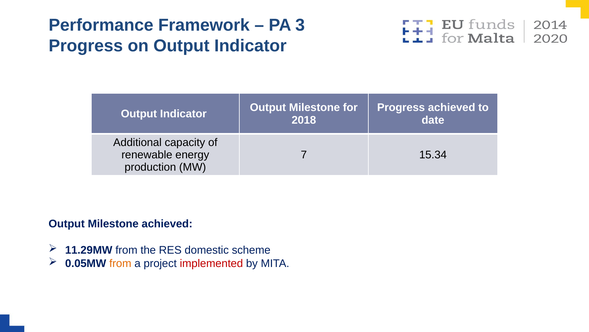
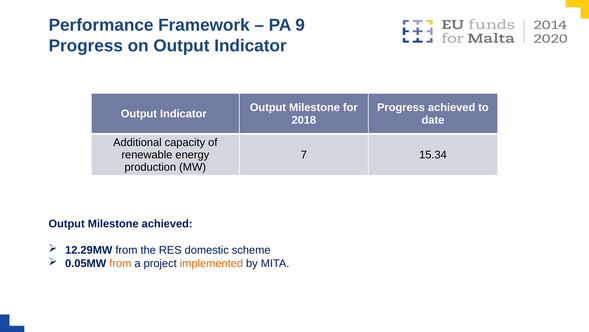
3: 3 -> 9 (300, 25)
11.29MW: 11.29MW -> 12.29MW (89, 250)
implemented colour: red -> orange (211, 263)
